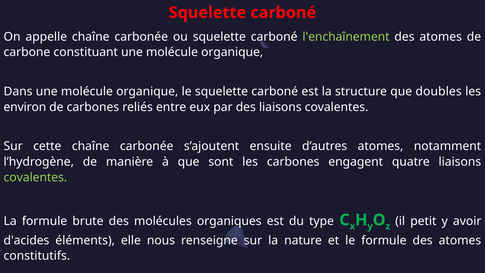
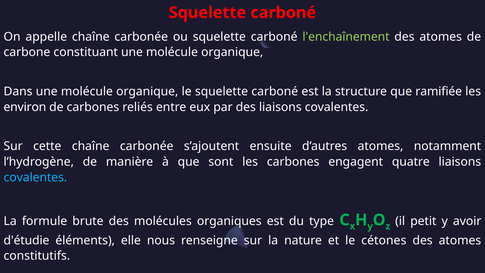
doubles: doubles -> ramifiée (439, 91)
covalentes colour: light green -> light blue (35, 177)
d'acides: d'acides -> d'étudie (26, 240)
le formule: formule -> cétones (384, 240)
